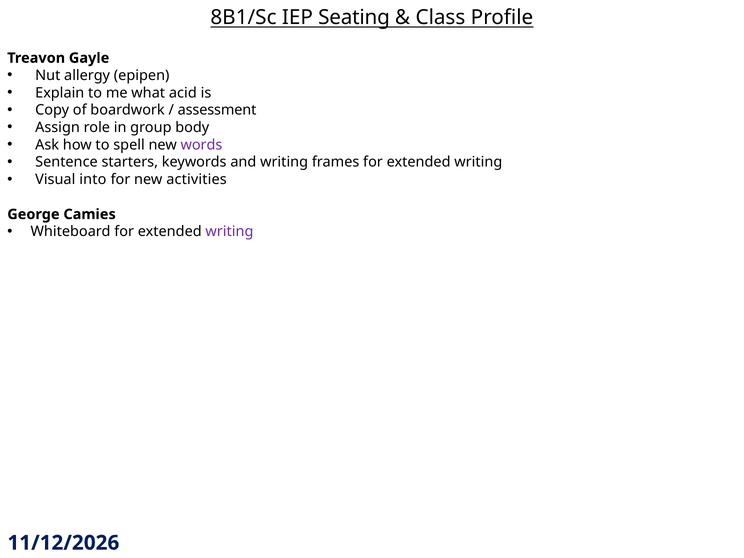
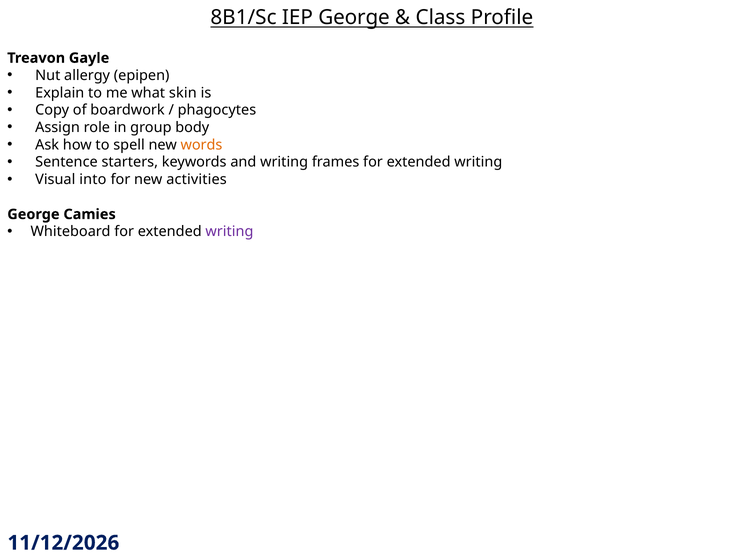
IEP Seating: Seating -> George (354, 18)
acid: acid -> skin (183, 93)
assessment: assessment -> phagocytes (217, 110)
words colour: purple -> orange (201, 145)
